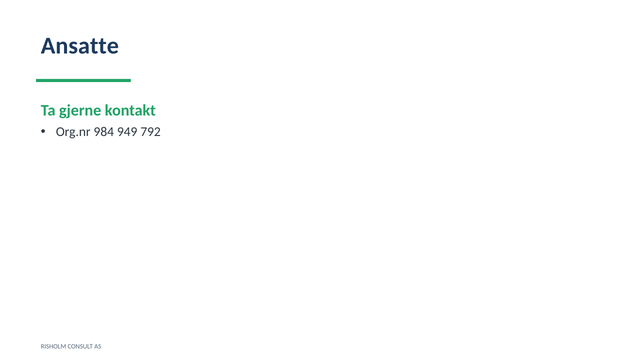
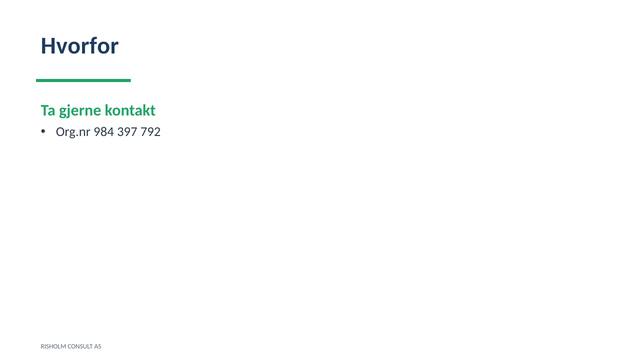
Ansatte: Ansatte -> Hvorfor (80, 46)
949: 949 -> 397 (127, 132)
